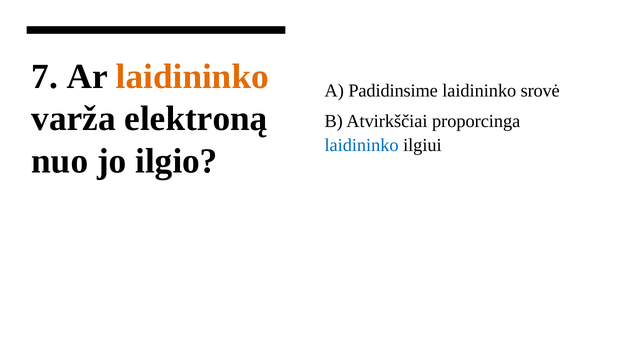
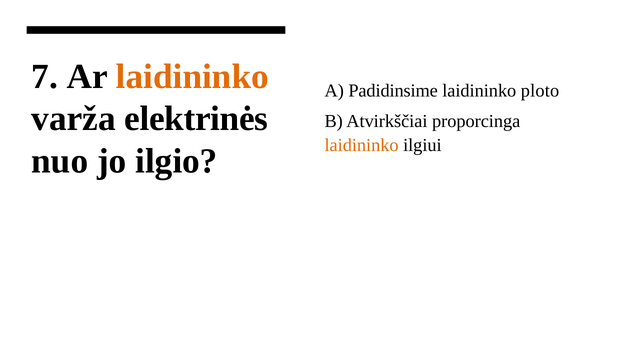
srovė: srovė -> ploto (540, 91)
elektroną: elektroną -> elektrinės (196, 119)
laidininko colour: blue -> orange (362, 145)
